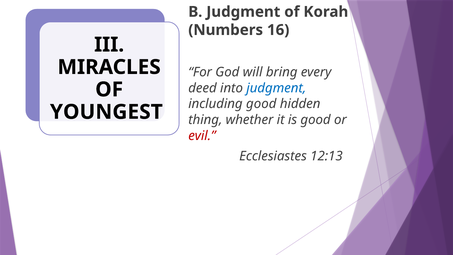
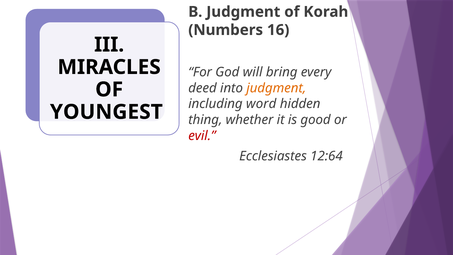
judgment colour: blue -> orange (276, 88)
including good: good -> word (261, 104)
12:13: 12:13 -> 12:64 (326, 156)
